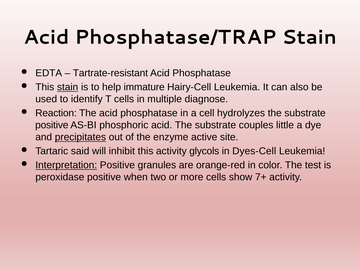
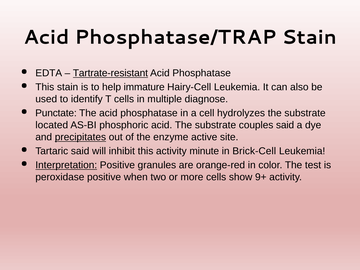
Tartrate-resistant underline: none -> present (110, 73)
stain underline: present -> none (68, 87)
Reaction: Reaction -> Punctate (56, 113)
positive: positive -> located (52, 125)
couples little: little -> said (285, 125)
glycols: glycols -> minute (204, 151)
Dyes-Cell: Dyes-Cell -> Brick-Cell (254, 151)
7+: 7+ -> 9+ (261, 177)
